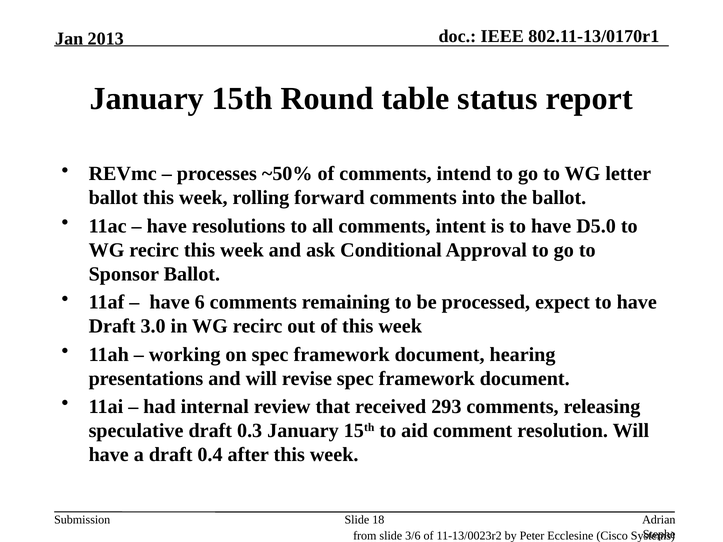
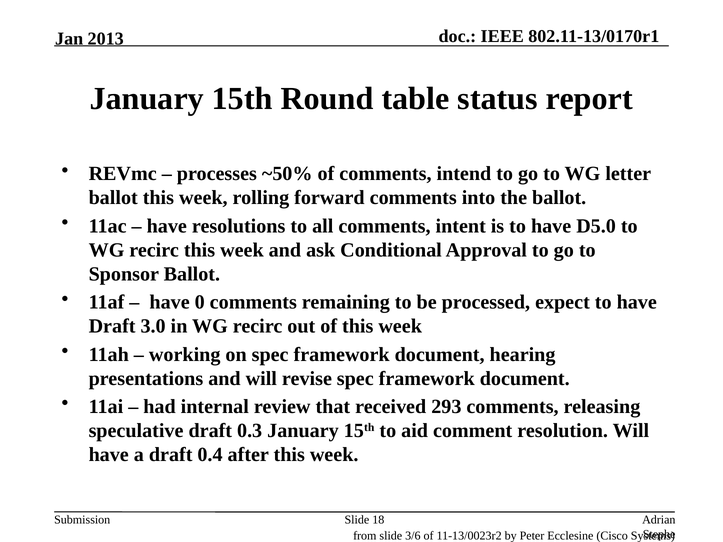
6: 6 -> 0 (200, 302)
